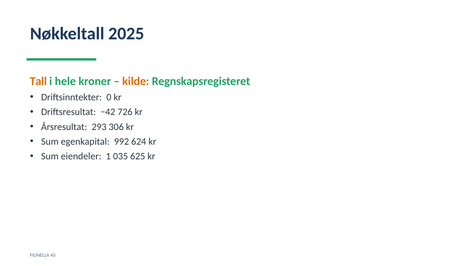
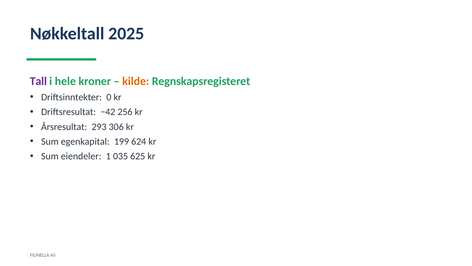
Tall colour: orange -> purple (38, 81)
726: 726 -> 256 (125, 112)
992: 992 -> 199 (122, 141)
